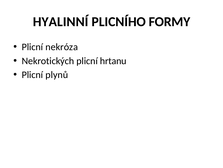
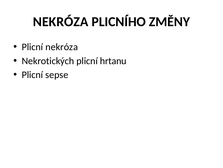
HYALINNÍ: HYALINNÍ -> NEKRÓZA (61, 22)
FORMY: FORMY -> ZMĚNY (169, 22)
plynů: plynů -> sepse (57, 75)
